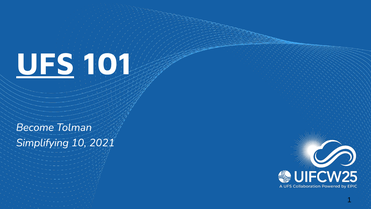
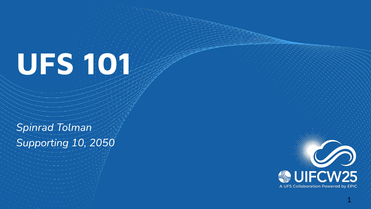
UFS underline: present -> none (45, 64)
Become: Become -> Spinrad (35, 127)
Simplifying: Simplifying -> Supporting (42, 143)
2021: 2021 -> 2050 (102, 143)
